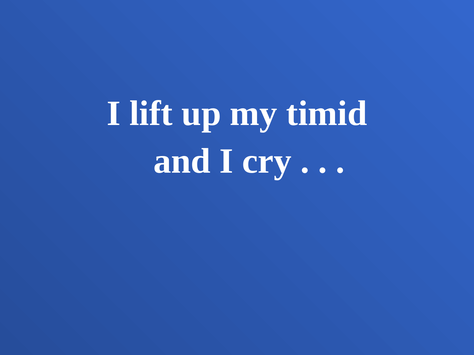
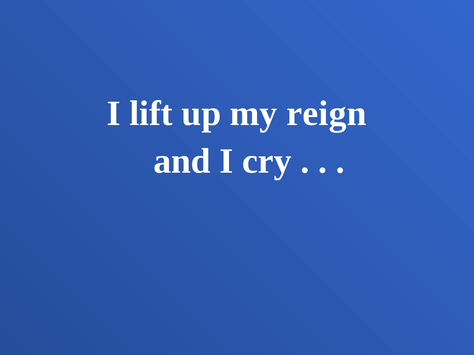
timid: timid -> reign (327, 114)
